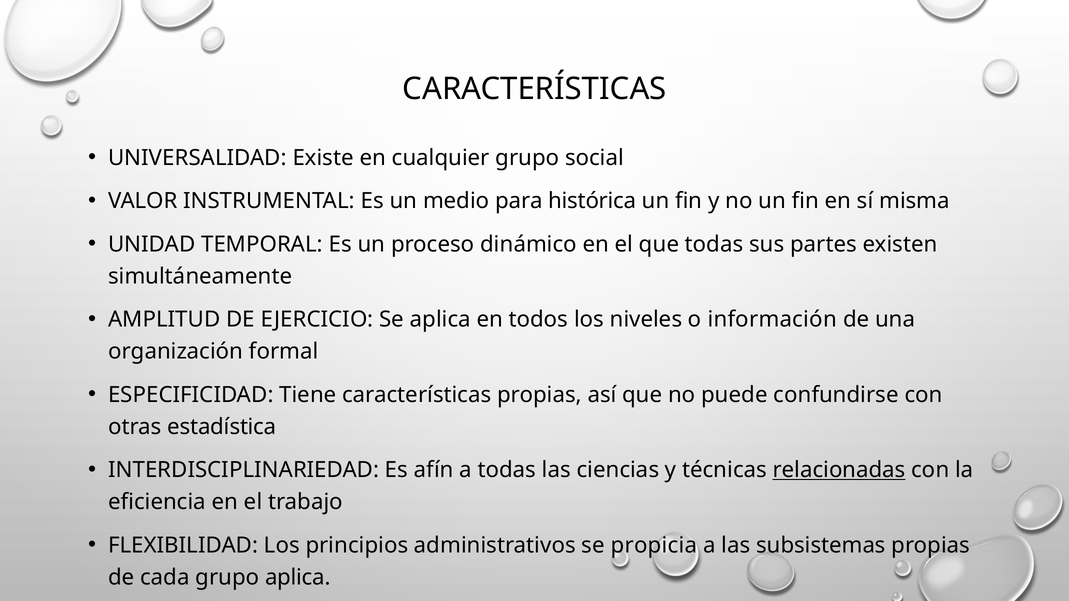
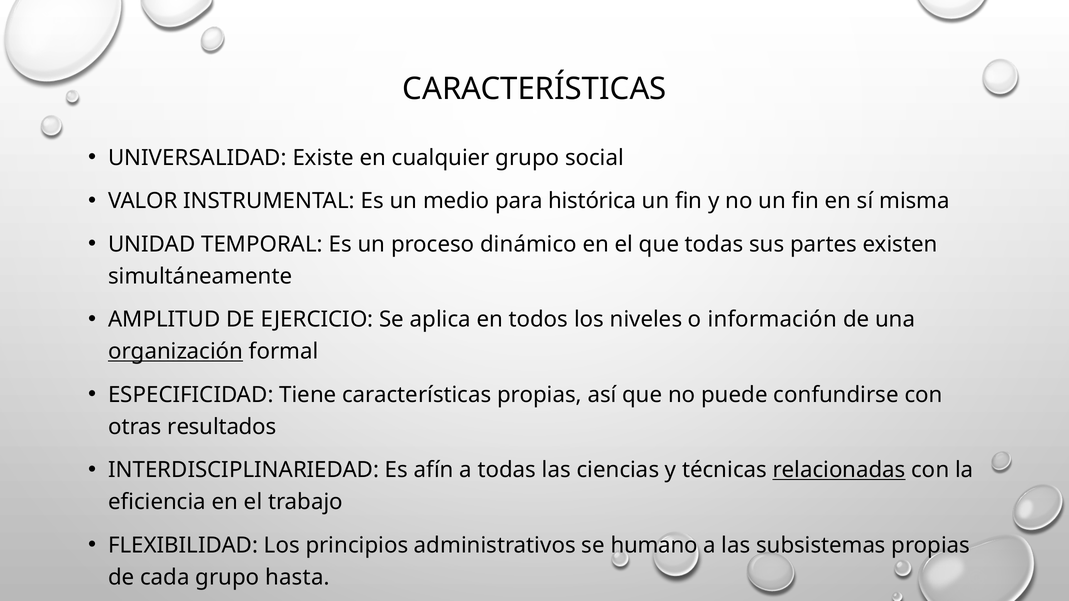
organización underline: none -> present (176, 352)
estadística: estadística -> resultados (222, 427)
propicia: propicia -> humano (654, 545)
grupo aplica: aplica -> hasta (298, 578)
